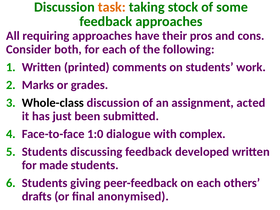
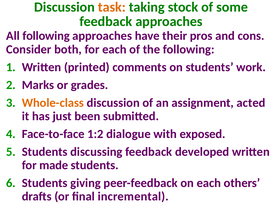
All requiring: requiring -> following (46, 36)
Whole-class colour: black -> orange (53, 103)
1:0: 1:0 -> 1:2 (95, 134)
complex: complex -> exposed (203, 134)
anonymised: anonymised -> incremental (133, 196)
